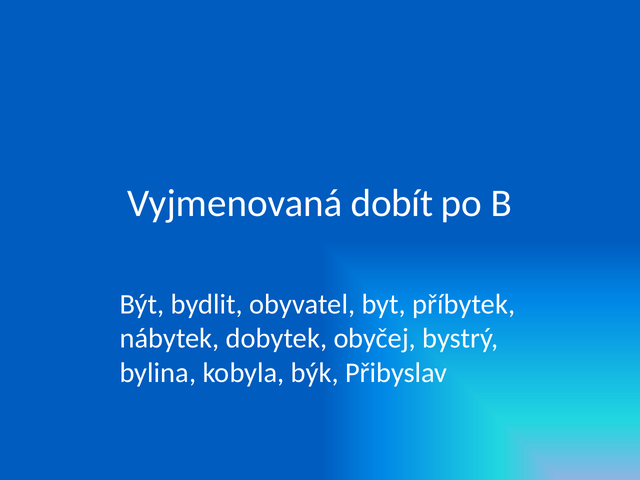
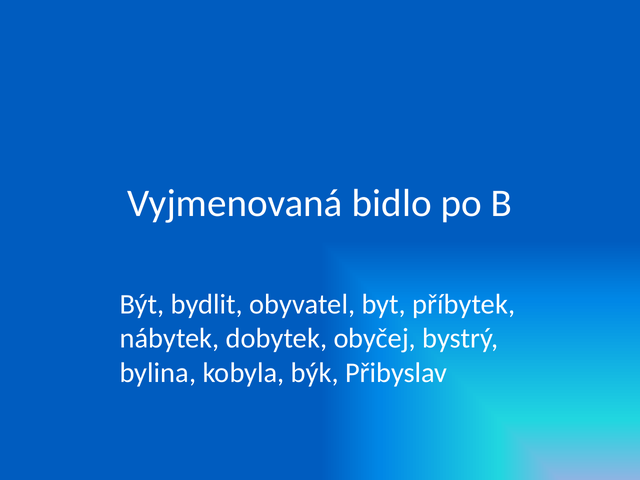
dobít: dobít -> bidlo (392, 203)
